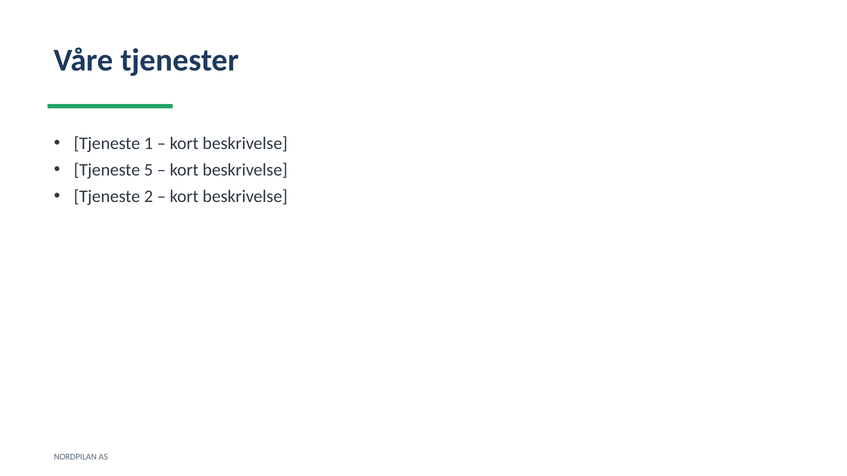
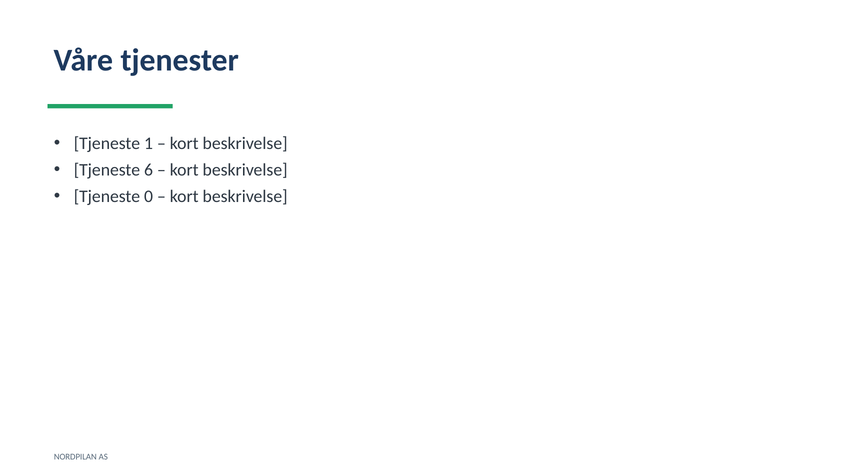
5: 5 -> 6 (148, 170)
2: 2 -> 0 (148, 196)
